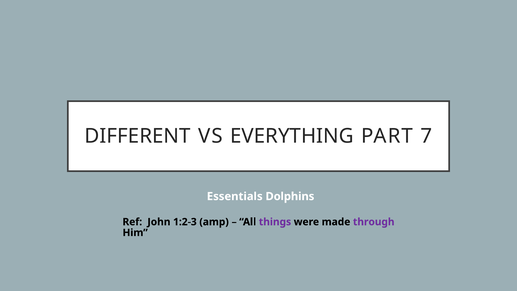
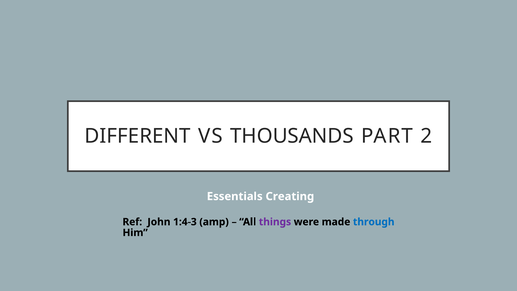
EVERYTHING: EVERYTHING -> THOUSANDS (292, 136)
7: 7 -> 2 (426, 136)
Dolphins: Dolphins -> Creating (290, 196)
1:2-3: 1:2-3 -> 1:4-3 (185, 222)
through colour: purple -> blue (374, 222)
